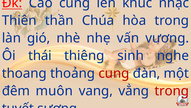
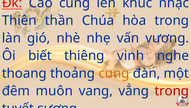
thái: thái -> biết (40, 55)
sinh: sinh -> vinh (131, 55)
cung colour: red -> orange (114, 73)
